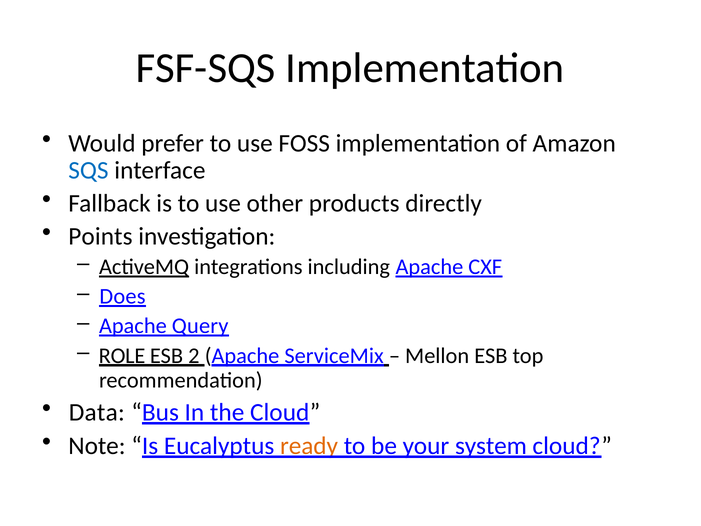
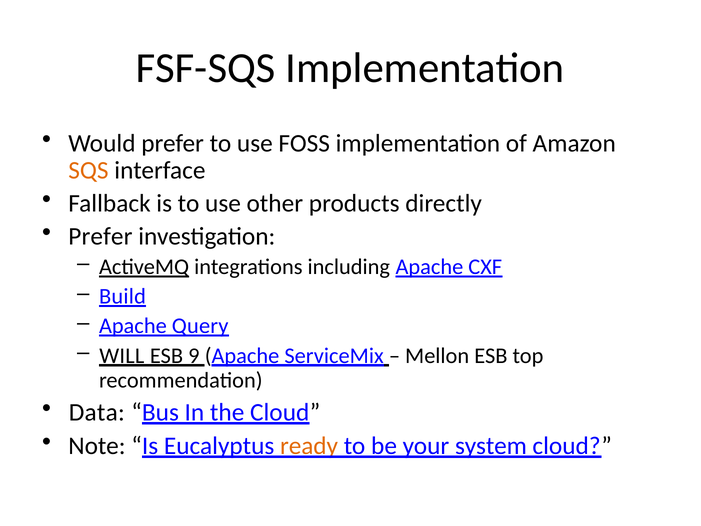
SQS colour: blue -> orange (88, 170)
Points: Points -> Prefer (100, 236)
Does: Does -> Build (122, 296)
ROLE: ROLE -> WILL (122, 356)
2: 2 -> 9 (194, 356)
